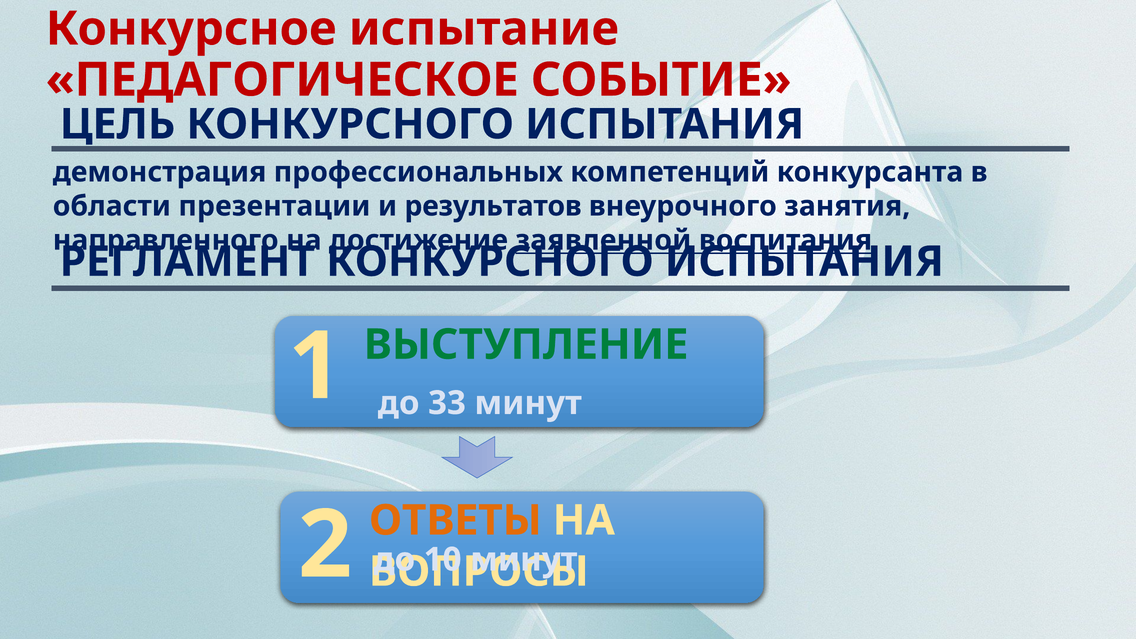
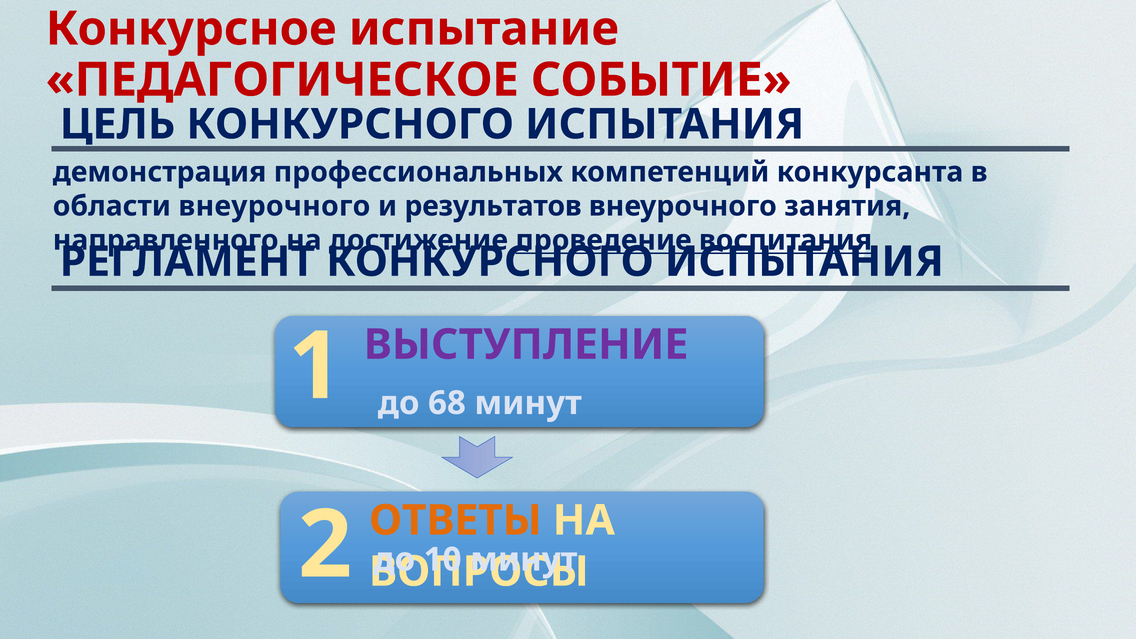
области презентации: презентации -> внеурочного (274, 206)
заявленной: заявленной -> проведение (604, 240)
ВЫСТУПЛЕНИЕ colour: green -> purple (526, 345)
33: 33 -> 68 (447, 403)
